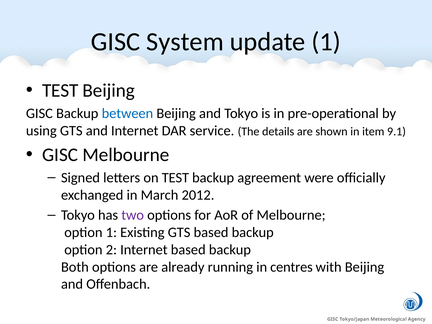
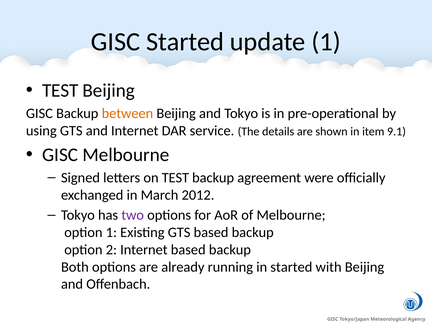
GISC System: System -> Started (185, 42)
between colour: blue -> orange (127, 113)
in centres: centres -> started (291, 267)
